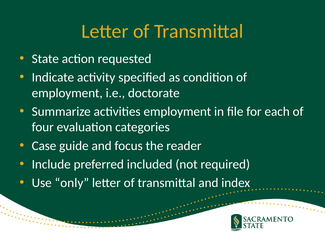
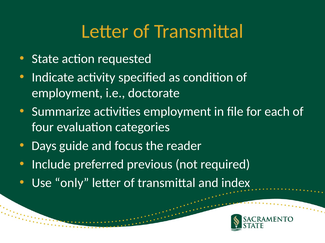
Case: Case -> Days (44, 146)
included: included -> previous (150, 165)
